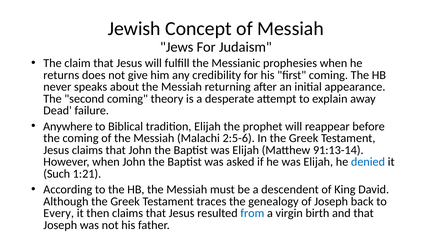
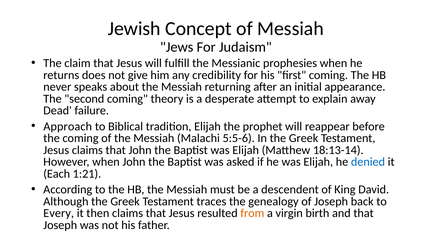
Anywhere: Anywhere -> Approach (68, 126)
2:5-6: 2:5-6 -> 5:5-6 (239, 138)
91:13-14: 91:13-14 -> 18:13-14 (338, 150)
Such: Such -> Each (57, 174)
from colour: blue -> orange (252, 213)
